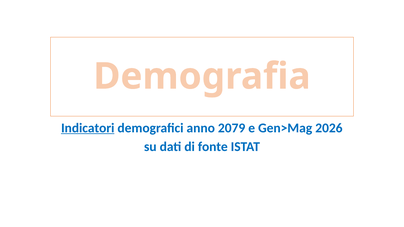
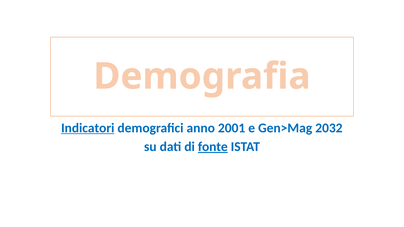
2079: 2079 -> 2001 (232, 128)
2026: 2026 -> 2032 (329, 128)
fonte underline: none -> present (213, 147)
